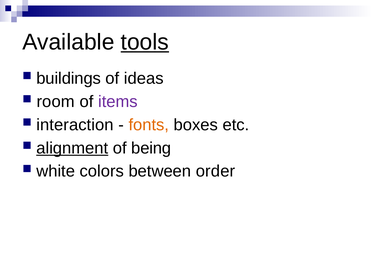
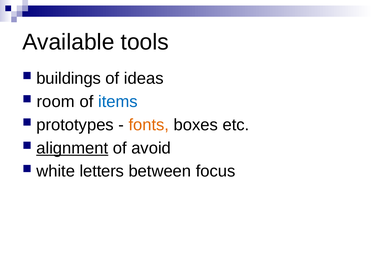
tools underline: present -> none (145, 42)
items colour: purple -> blue (118, 101)
interaction: interaction -> prototypes (75, 125)
being: being -> avoid (151, 148)
colors: colors -> letters (102, 171)
order: order -> focus (216, 171)
